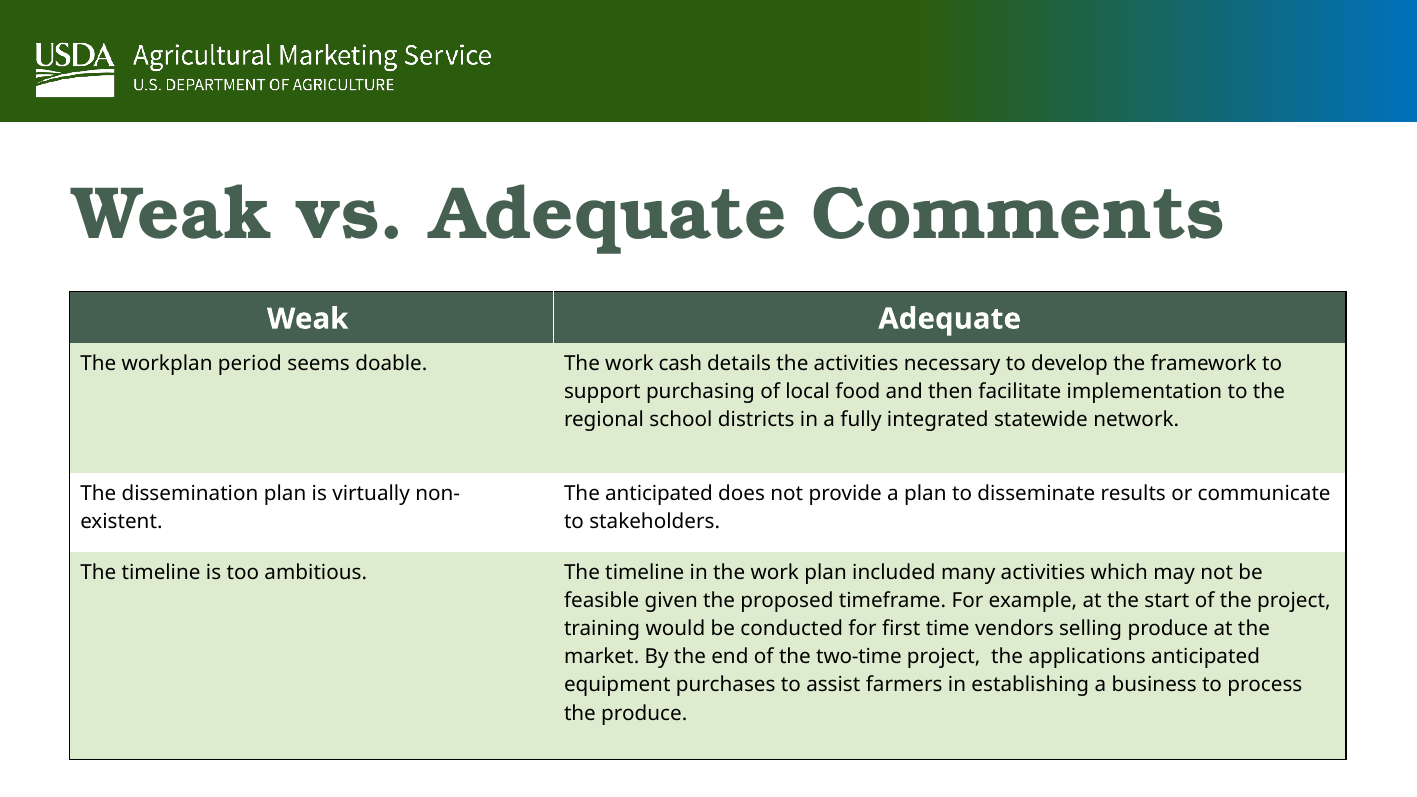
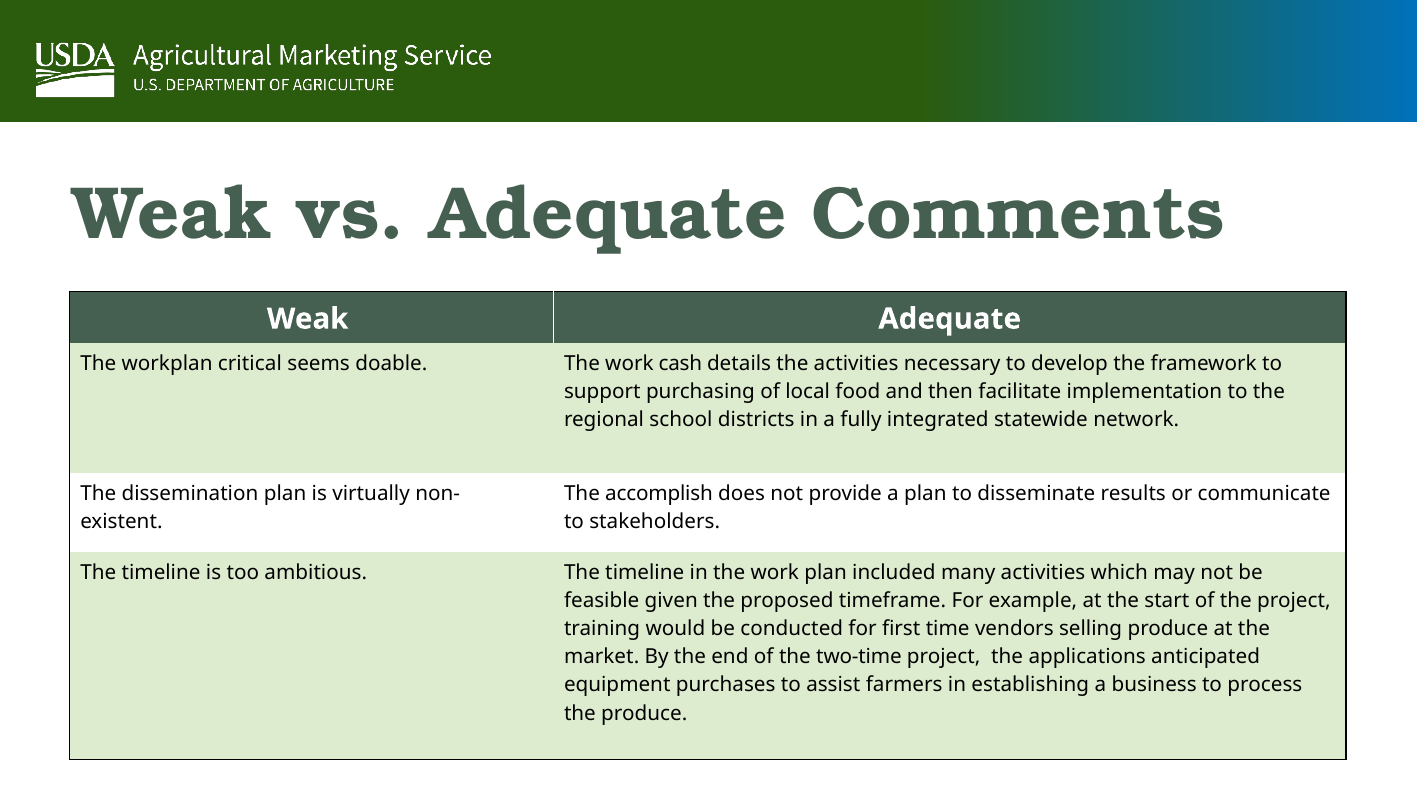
period: period -> critical (250, 363)
The anticipated: anticipated -> accomplish (659, 494)
